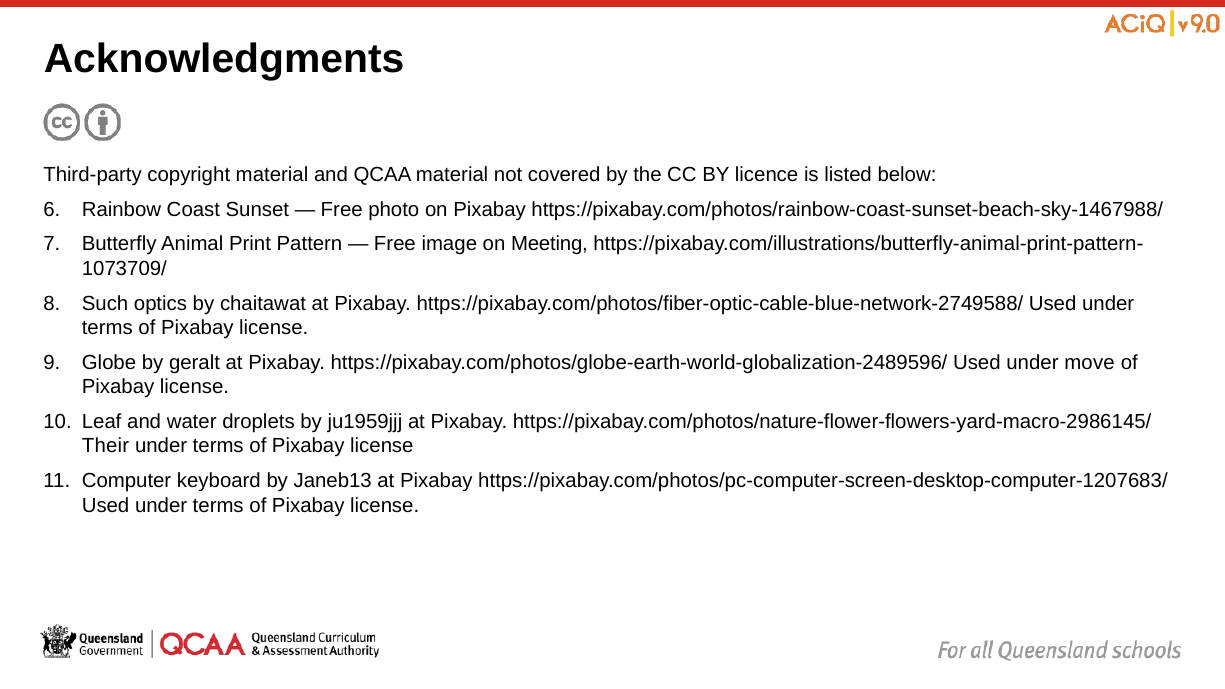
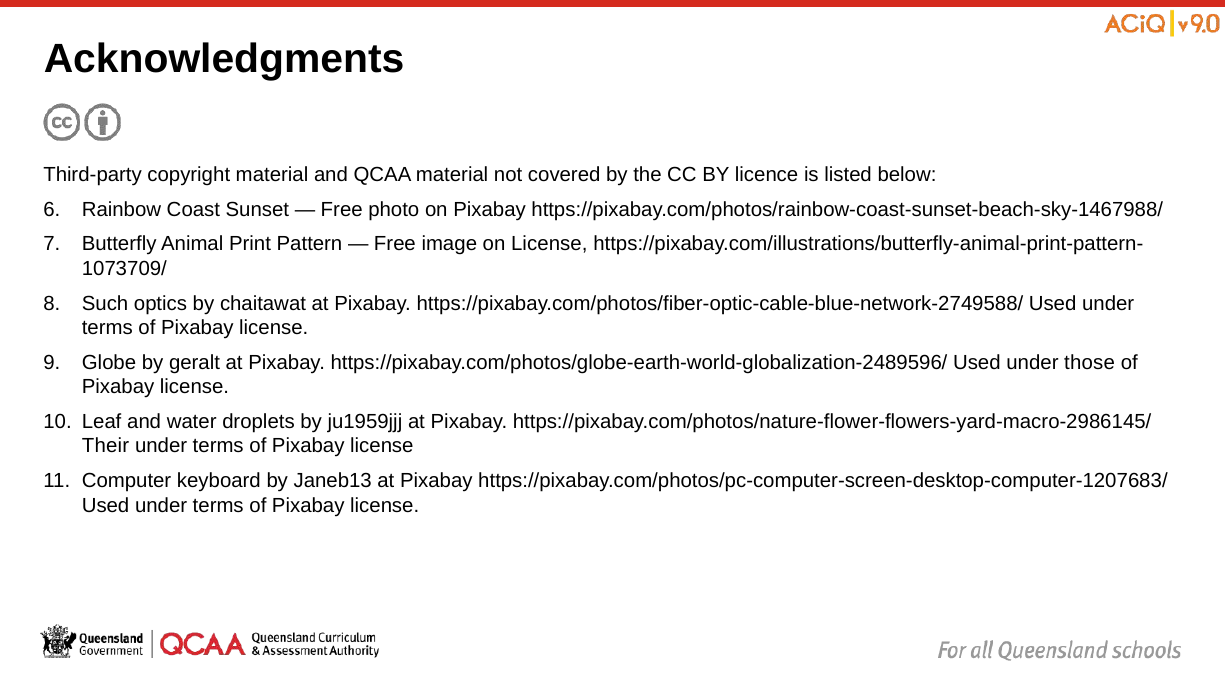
on Meeting: Meeting -> License (549, 244)
move: move -> those (1090, 363)
